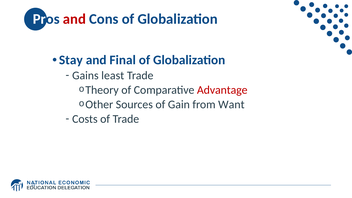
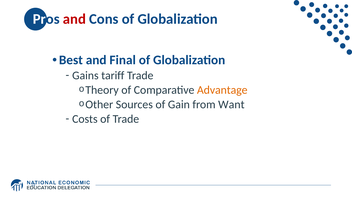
Stay: Stay -> Best (71, 60)
least: least -> tariff (113, 75)
Advantage colour: red -> orange (222, 90)
